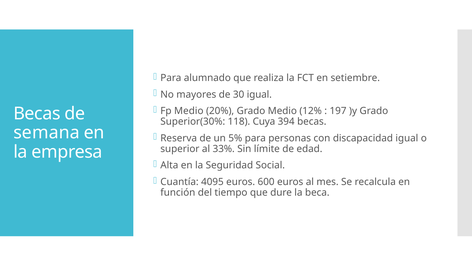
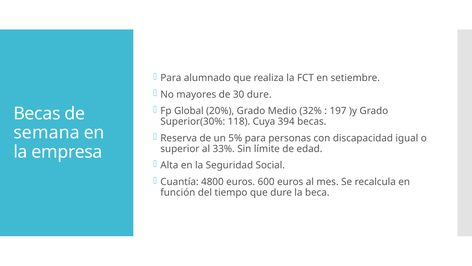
30 igual: igual -> dure (259, 94)
Fp Medio: Medio -> Global (189, 111)
12%: 12% -> 32% (311, 111)
4095: 4095 -> 4800 (212, 182)
